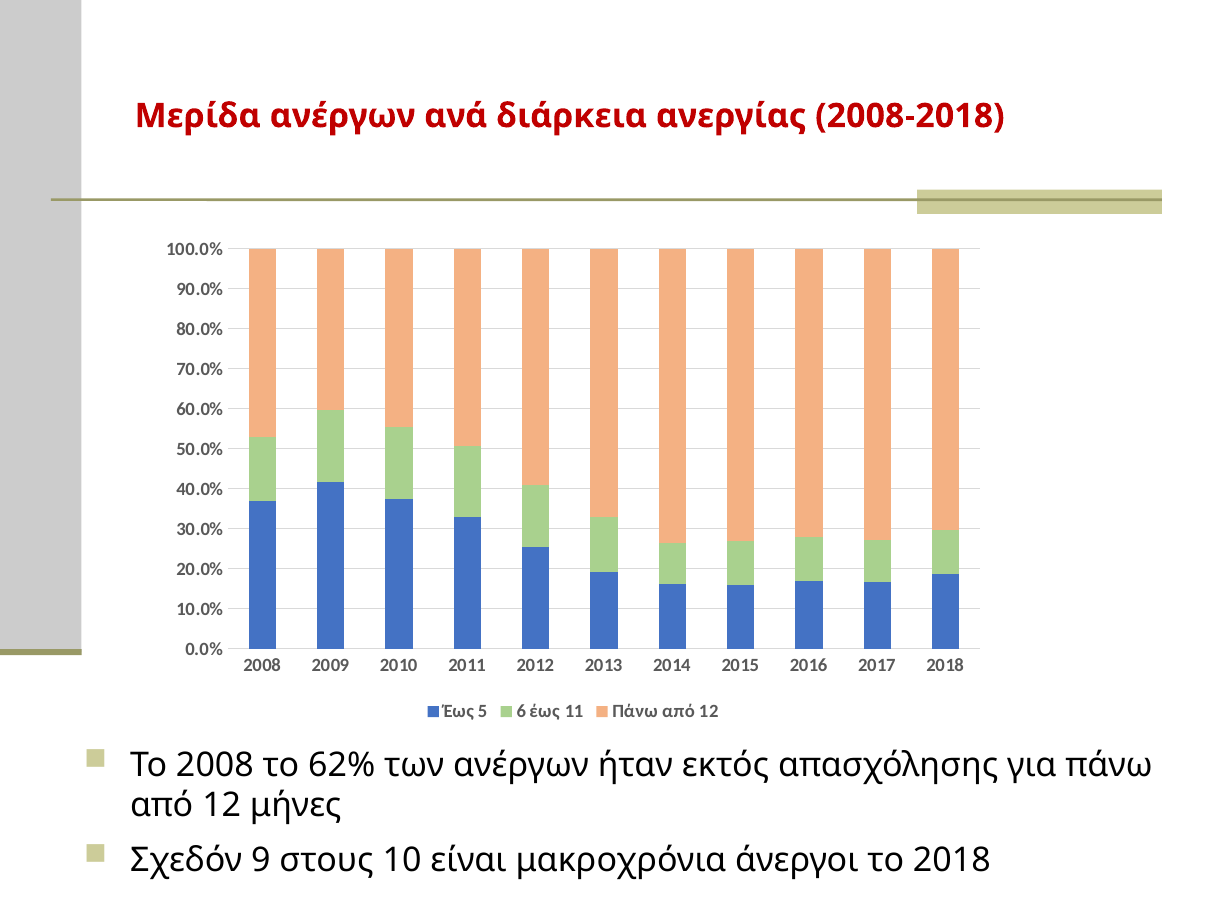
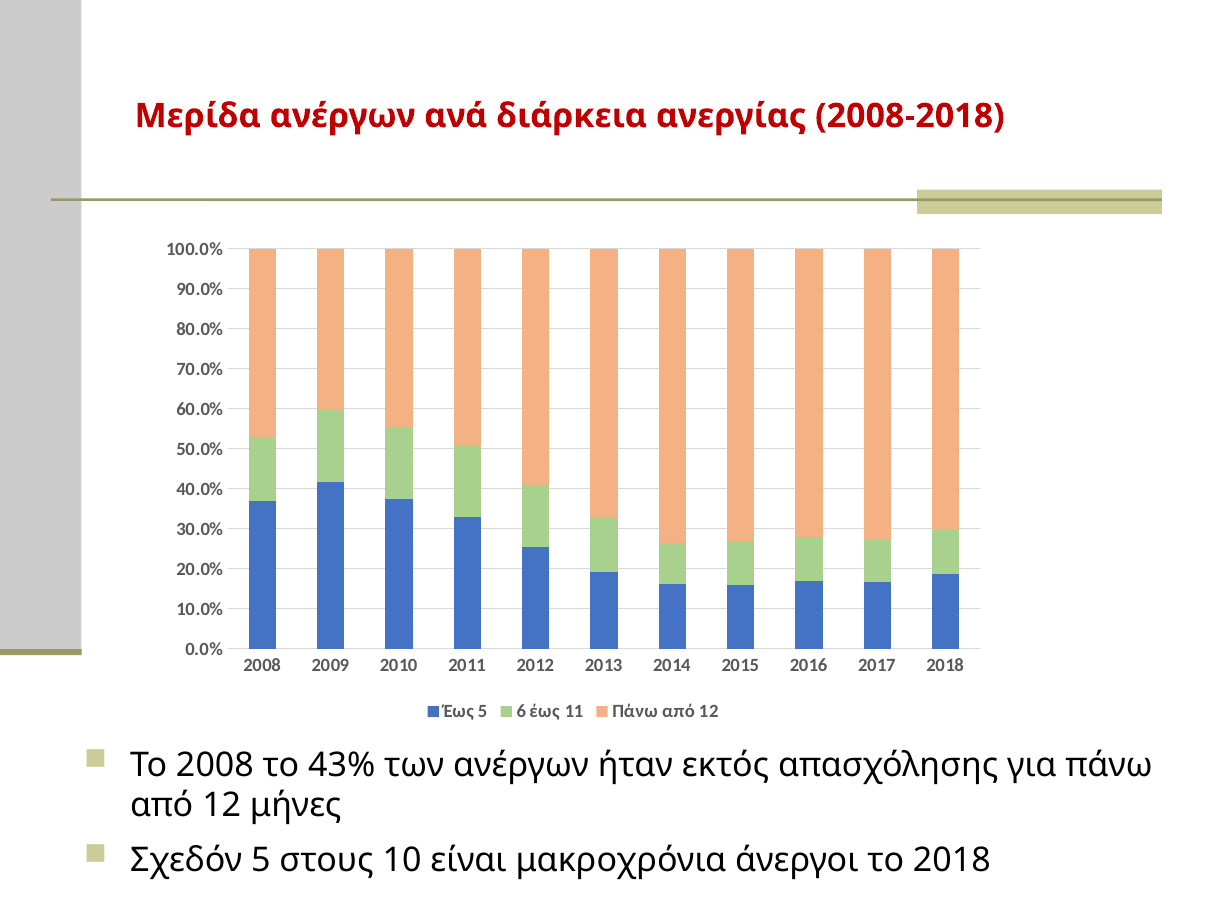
62%: 62% -> 43% (342, 765)
Σχεδόν 9: 9 -> 5 (261, 860)
